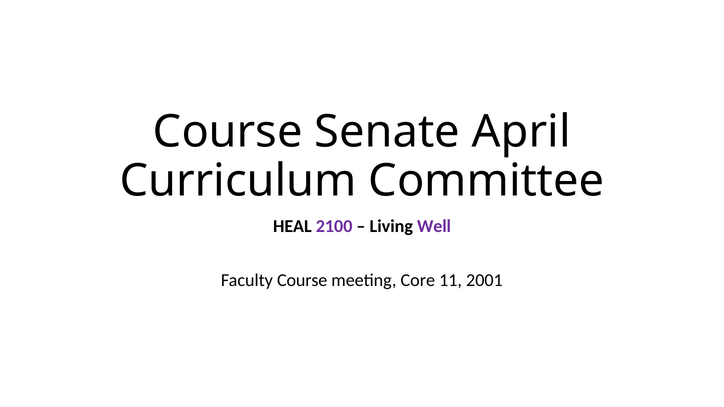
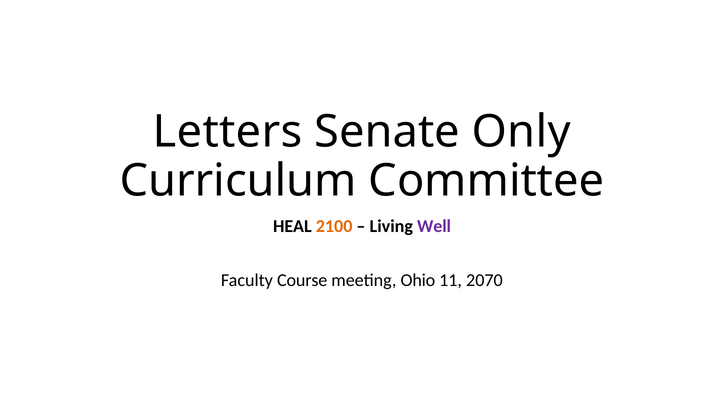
Course: Course -> Letters (228, 132)
April: April -> Only (521, 132)
2100 colour: purple -> orange (334, 226)
Core: Core -> Ohio (418, 280)
2001: 2001 -> 2070 (484, 280)
